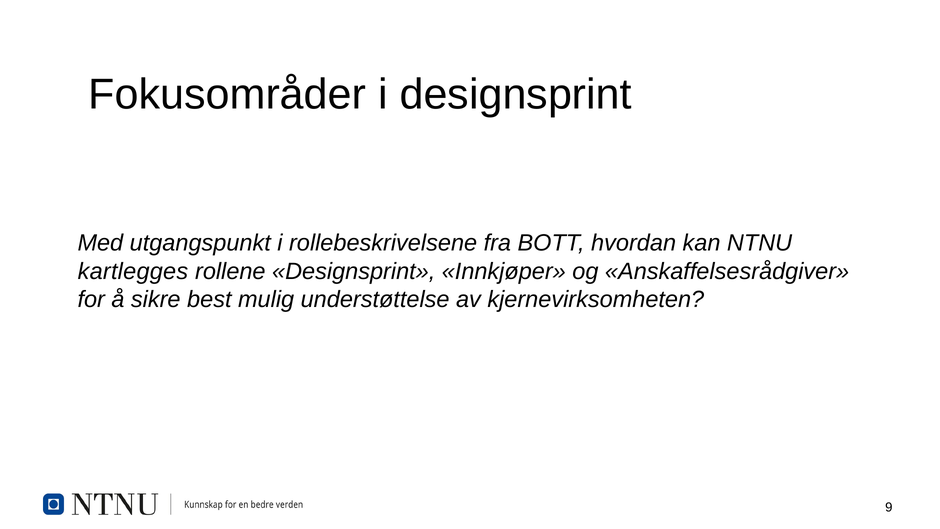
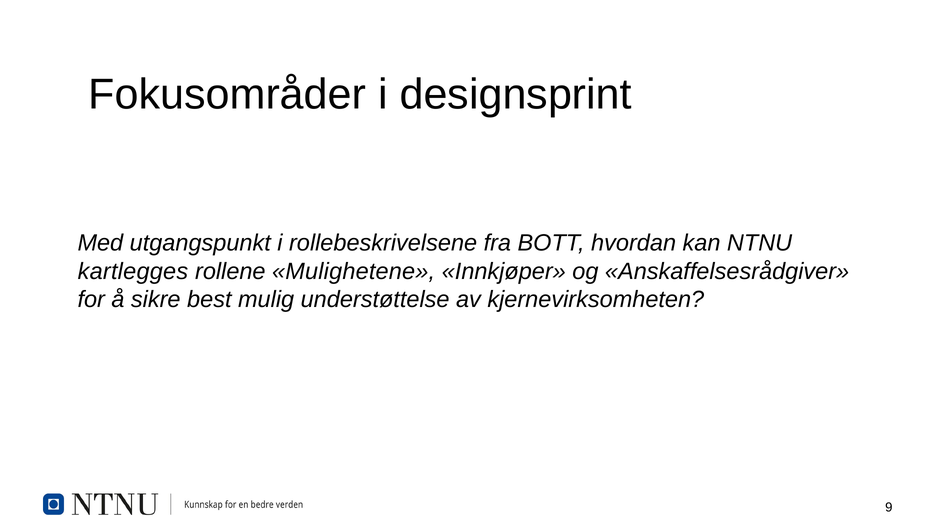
rollene Designsprint: Designsprint -> Mulighetene (354, 271)
